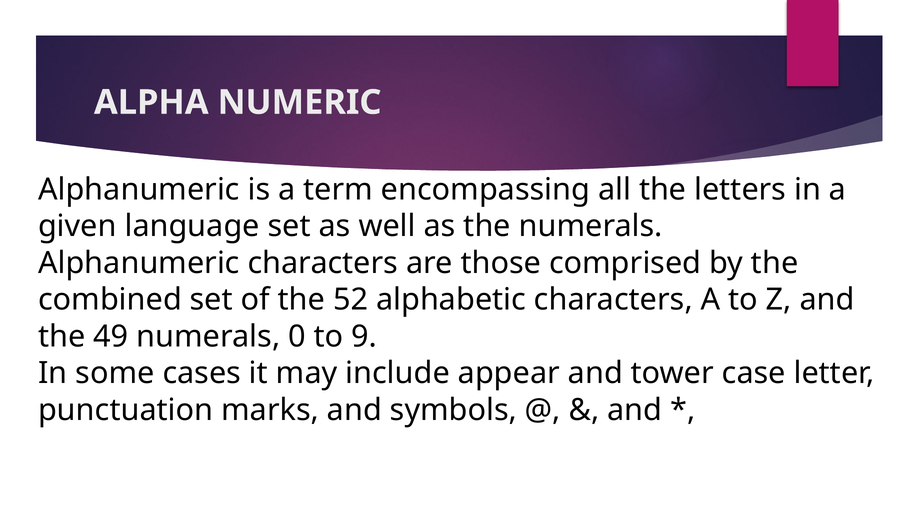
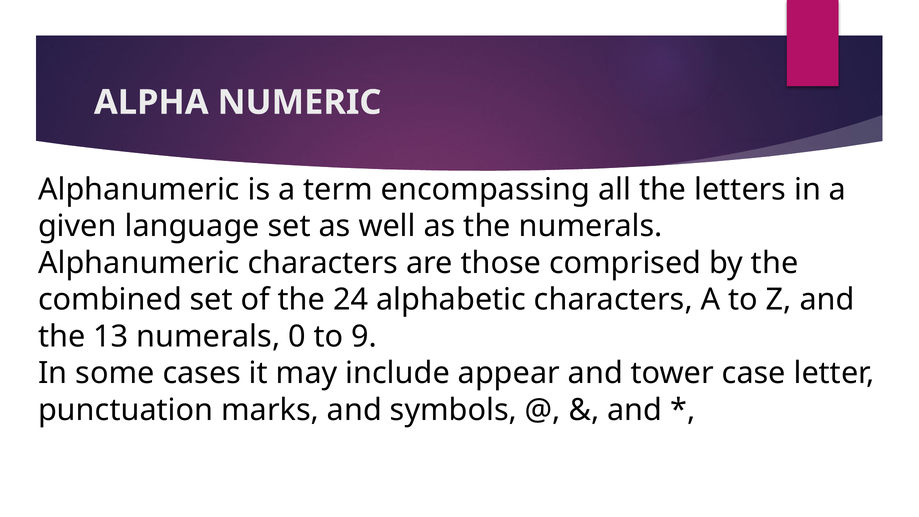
52: 52 -> 24 (351, 300)
49: 49 -> 13 (111, 336)
